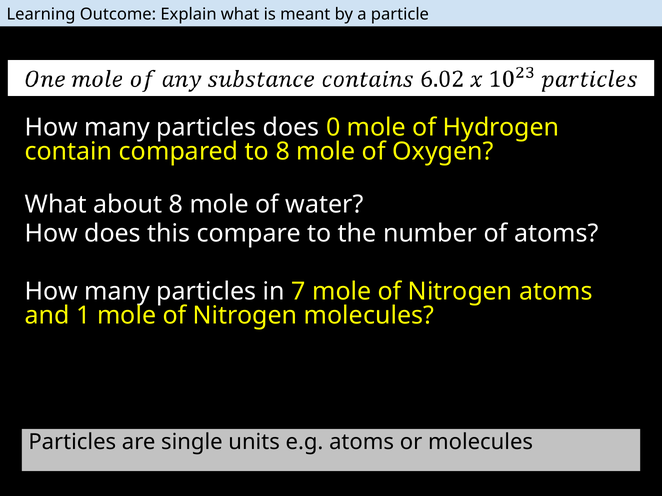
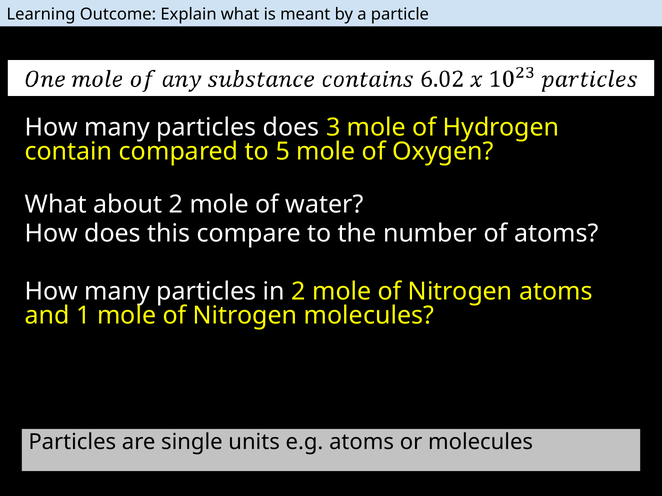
0: 0 -> 3 (333, 128)
to 8: 8 -> 5 (283, 152)
about 8: 8 -> 2 (176, 205)
in 7: 7 -> 2 (298, 292)
